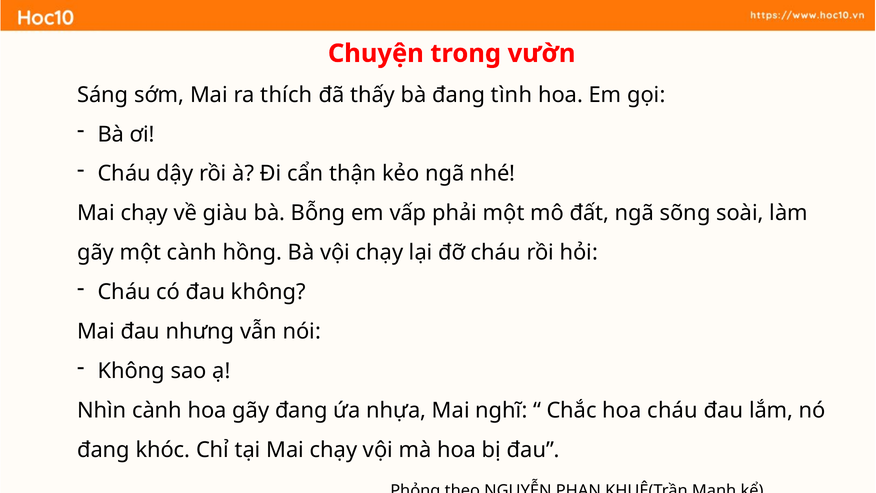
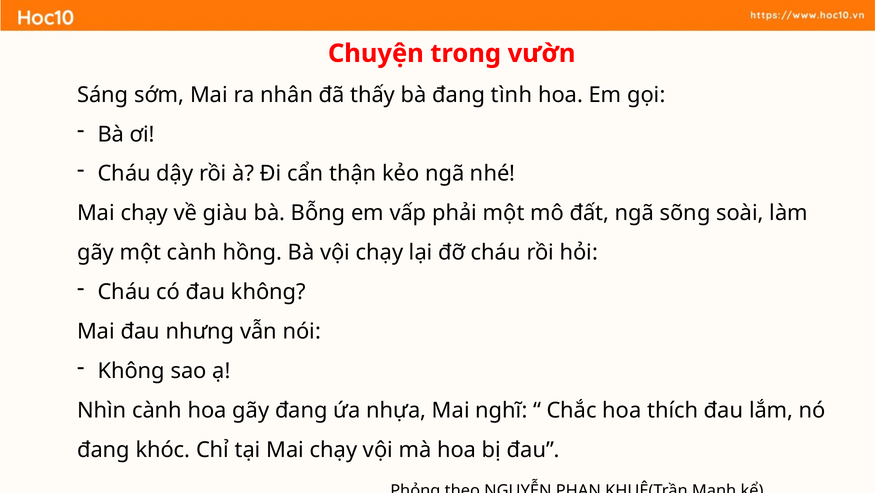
thích: thích -> nhân (287, 95)
hoa cháu: cháu -> thích (673, 410)
